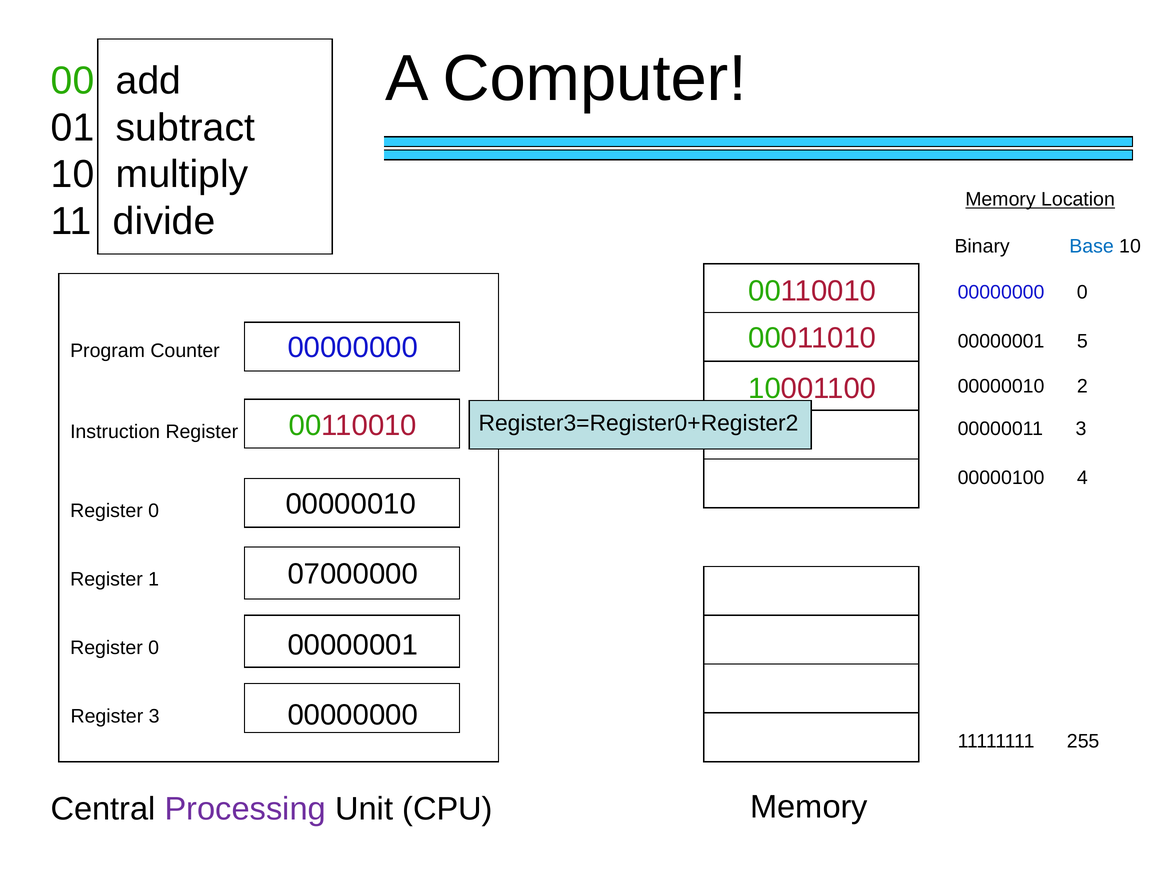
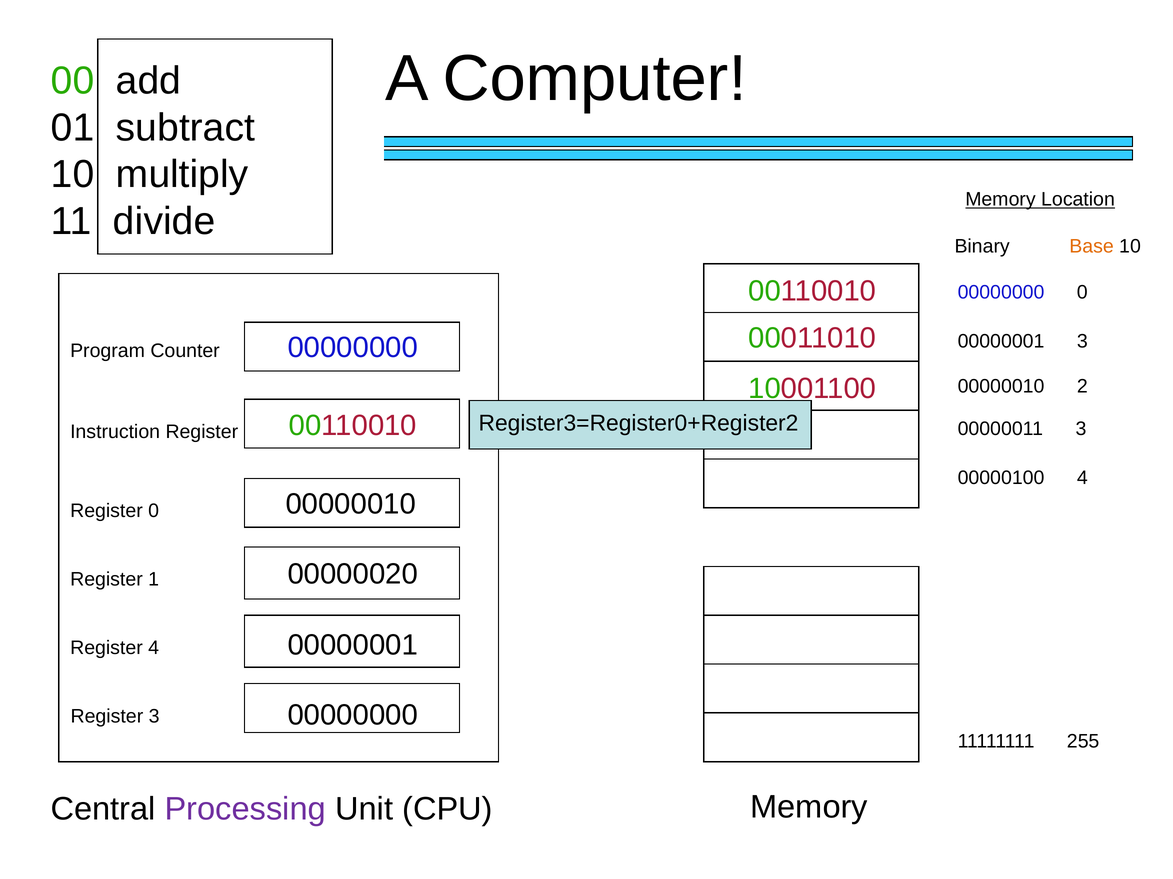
Base colour: blue -> orange (1092, 247)
00000001 5: 5 -> 3 (1082, 341)
07000000: 07000000 -> 00000020 (353, 575)
0: 0 -> 4 (154, 648)
